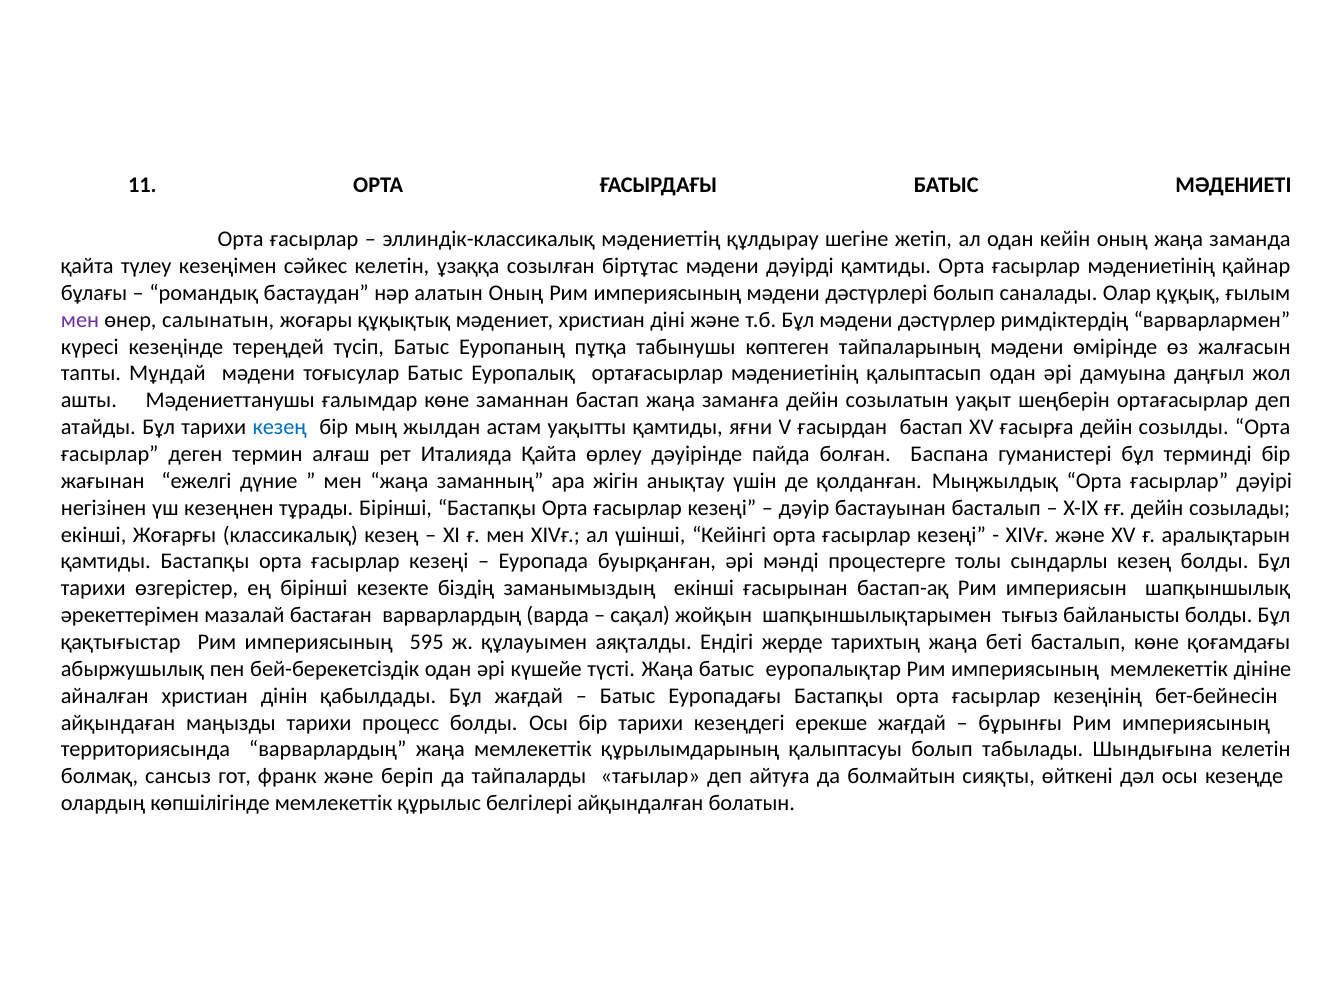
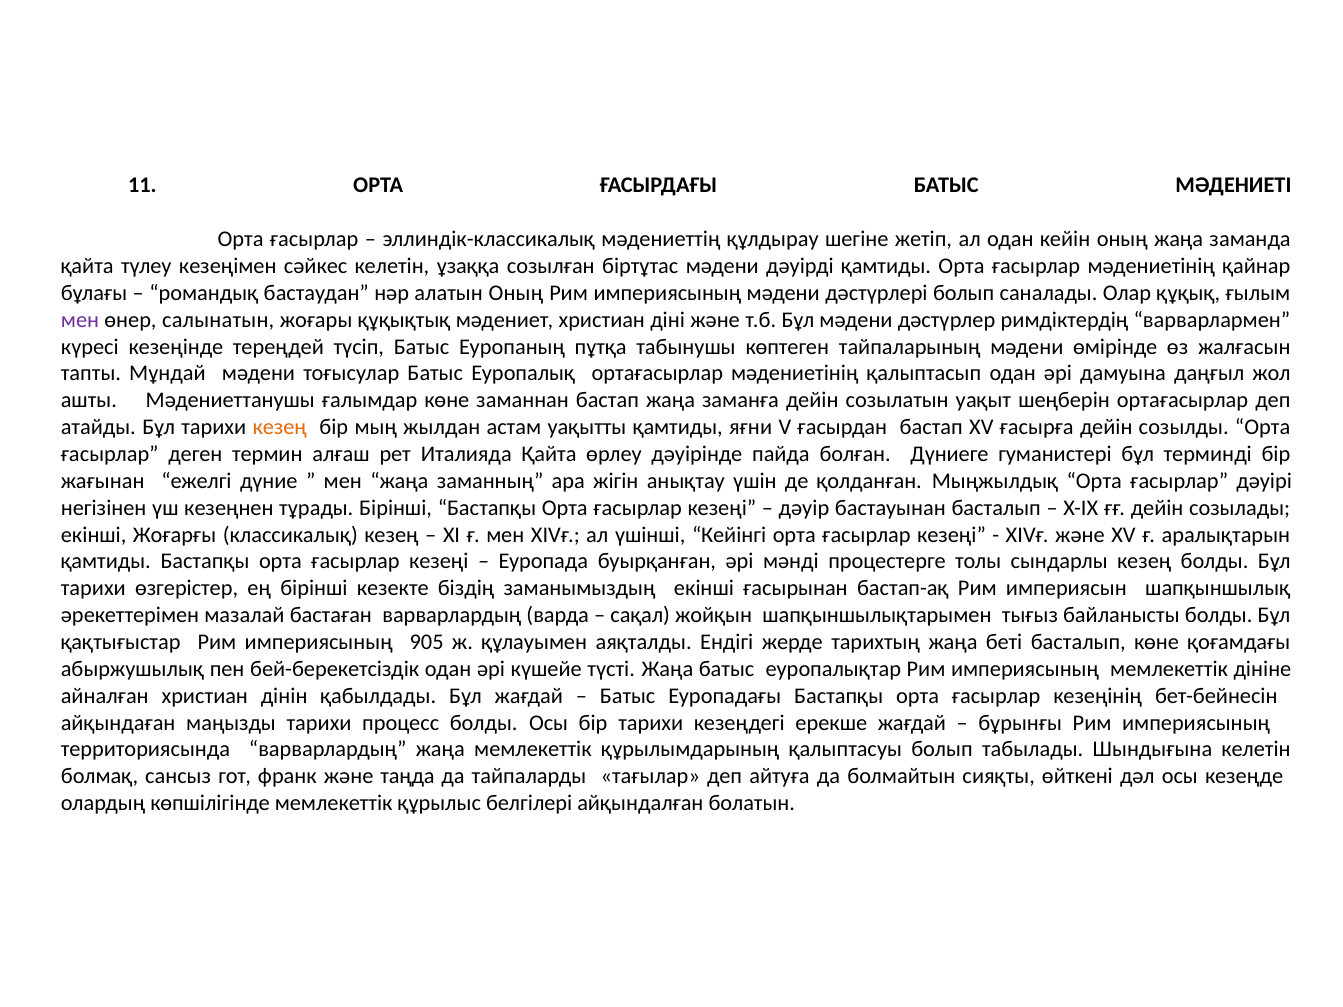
кезең colour: blue -> orange (280, 427)
Баспана: Баспана -> Дүниеге (950, 454)
595: 595 -> 905 (427, 642)
беріп: беріп -> таңда (408, 777)
